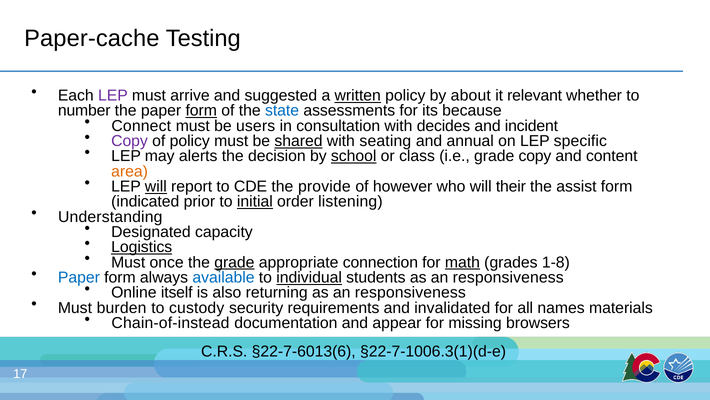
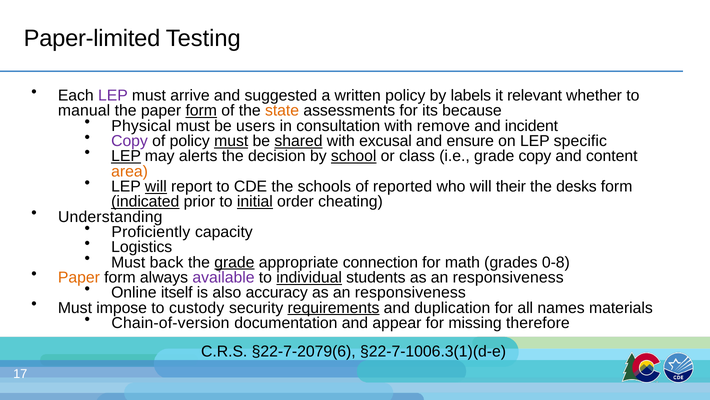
Paper-cache: Paper-cache -> Paper-limited (92, 39)
written underline: present -> none (358, 95)
about: about -> labels (471, 95)
number: number -> manual (84, 110)
state colour: blue -> orange (282, 110)
Connect: Connect -> Physical (141, 126)
decides: decides -> remove (443, 126)
must underline: none -> present (231, 141)
seating: seating -> excusal (385, 141)
annual: annual -> ensure (470, 141)
LEP underline: none -> present (126, 156)
provide: provide -> schools (324, 186)
however: however -> reported (403, 186)
assist: assist -> desks (576, 186)
indicated underline: none -> present (145, 201)
listening: listening -> cheating (350, 201)
Designated: Designated -> Proficiently (151, 232)
Logistics underline: present -> none (142, 247)
once: once -> back (167, 262)
math underline: present -> none (462, 262)
1-8: 1-8 -> 0-8 (556, 262)
Paper colour: blue -> orange (79, 277)
available colour: blue -> purple (223, 277)
returning: returning -> accuracy (277, 292)
burden: burden -> impose (122, 307)
requirements underline: none -> present (333, 307)
invalidated: invalidated -> duplication (452, 307)
Chain-of-instead: Chain-of-instead -> Chain-of-version (170, 323)
browsers: browsers -> therefore (538, 323)
§22-7-6013(6: §22-7-6013(6 -> §22-7-2079(6 (304, 351)
